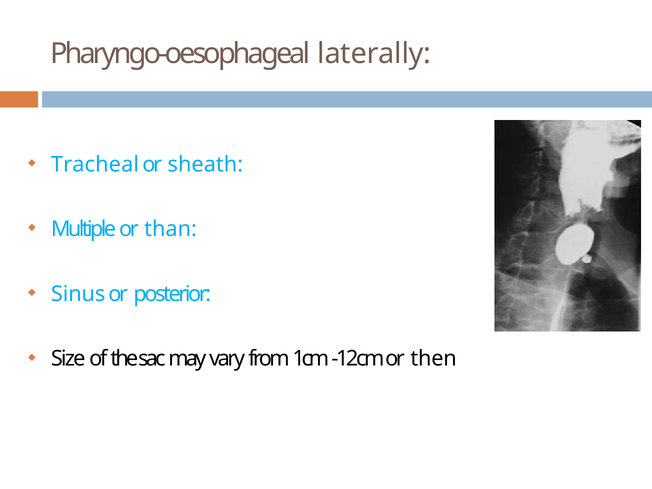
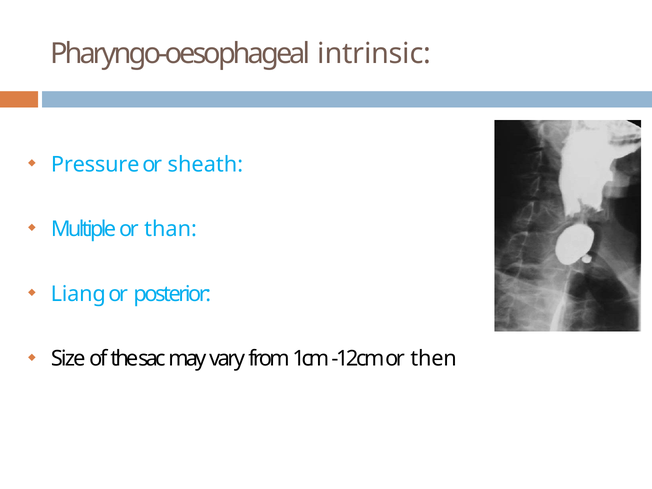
laterally: laterally -> intrinsic (374, 54)
Tracheal: Tracheal -> Pressure (95, 164)
Sinus: Sinus -> Liang (78, 294)
